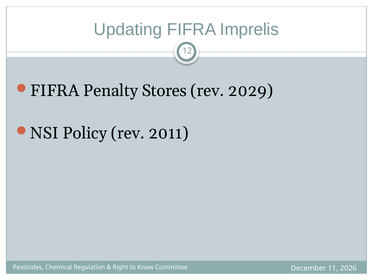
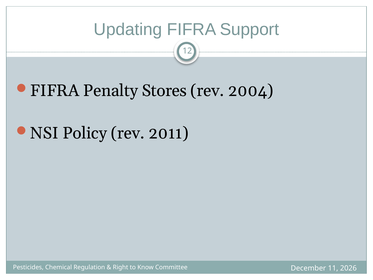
Imprelis: Imprelis -> Support (249, 29)
2029: 2029 -> 2004 (251, 90)
